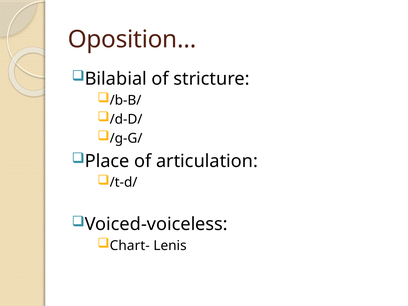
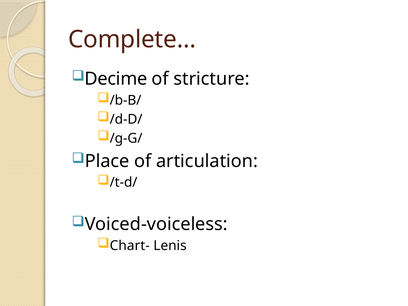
Oposition…: Oposition… -> Complete… (132, 39)
Bilabial: Bilabial -> Decime (116, 79)
